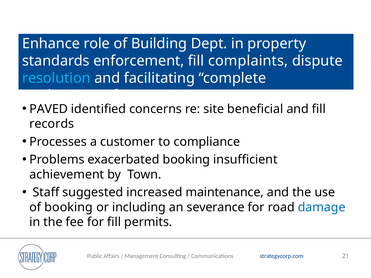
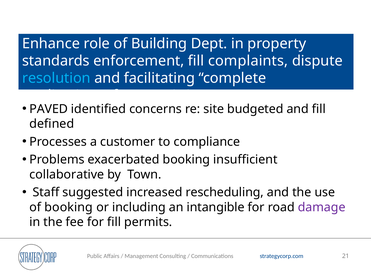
beneficial: beneficial -> budgeted (255, 109)
records: records -> defined (52, 124)
achievement: achievement -> collaborative (67, 175)
maintenance: maintenance -> rescheduling (225, 193)
severance: severance -> intangible (216, 207)
damage colour: blue -> purple (322, 207)
